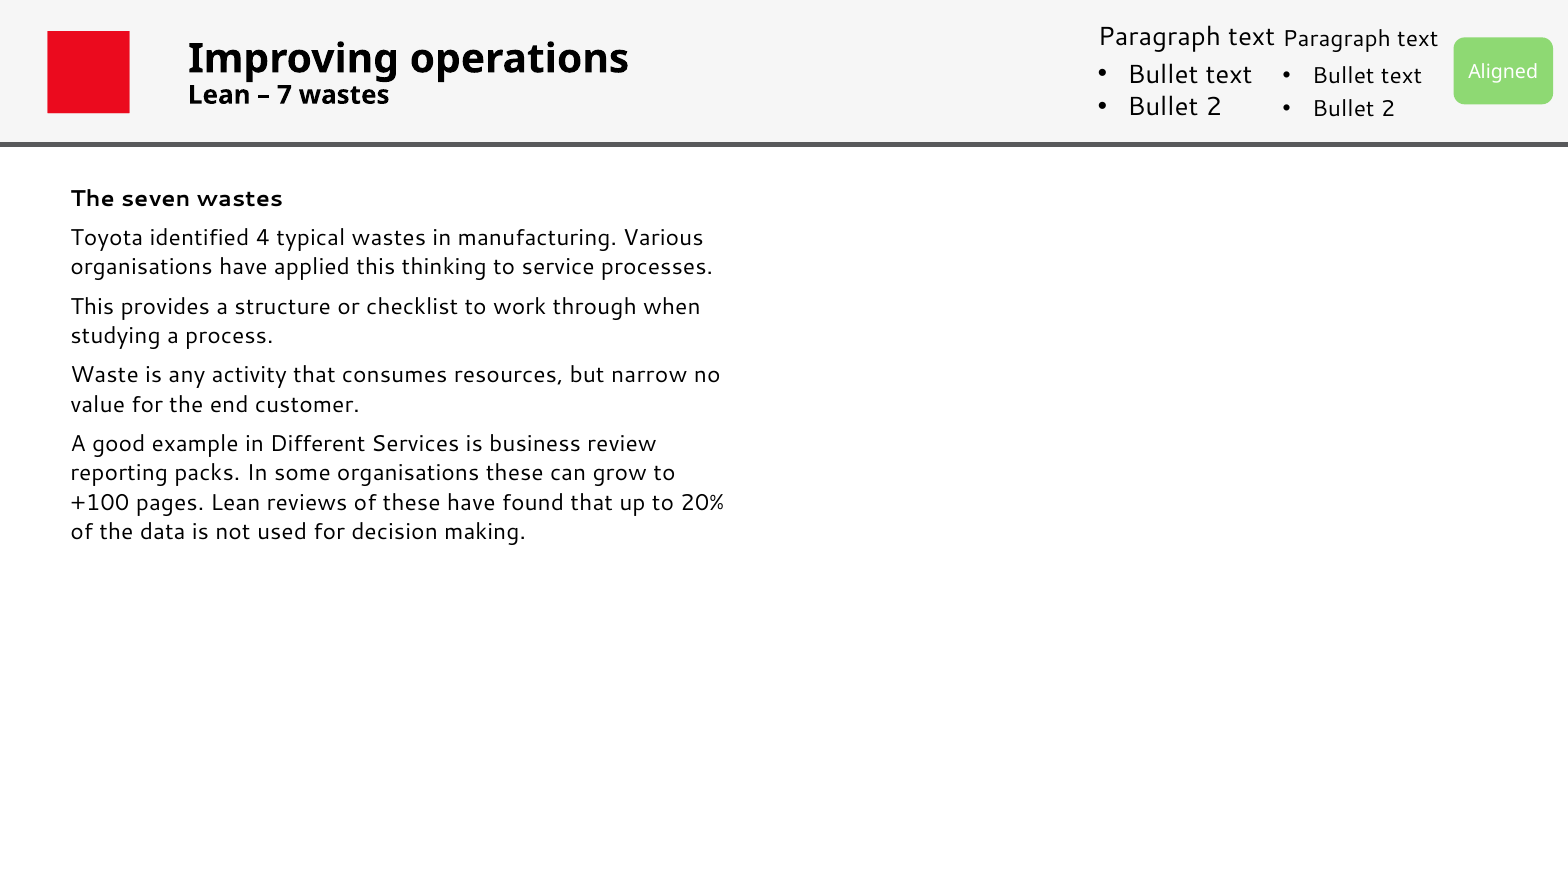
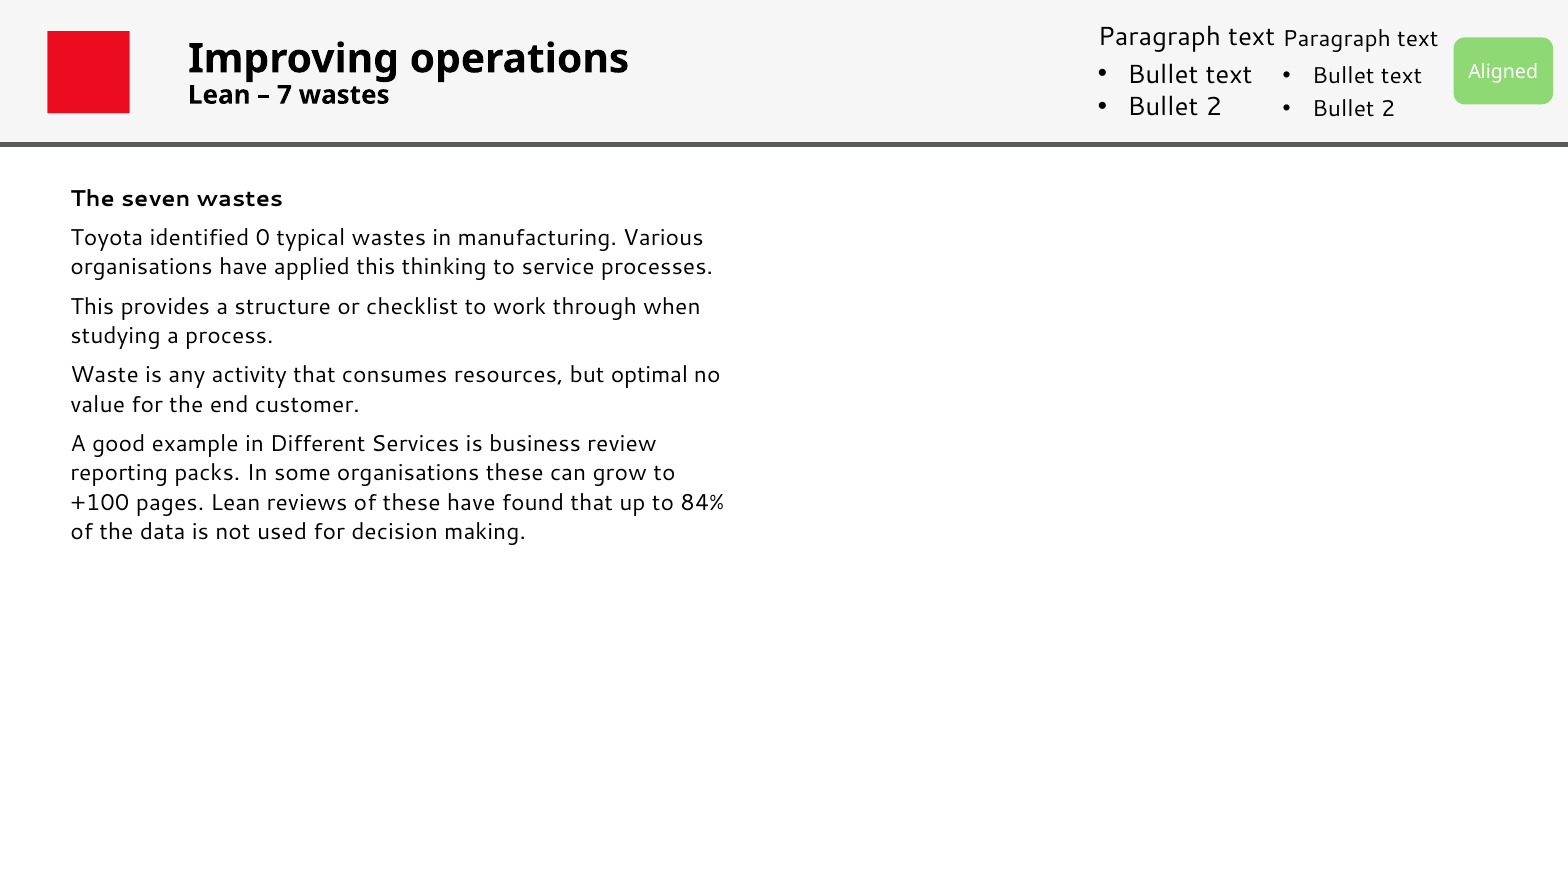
4: 4 -> 0 (263, 238)
narrow: narrow -> optimal (649, 375)
20%: 20% -> 84% (702, 503)
